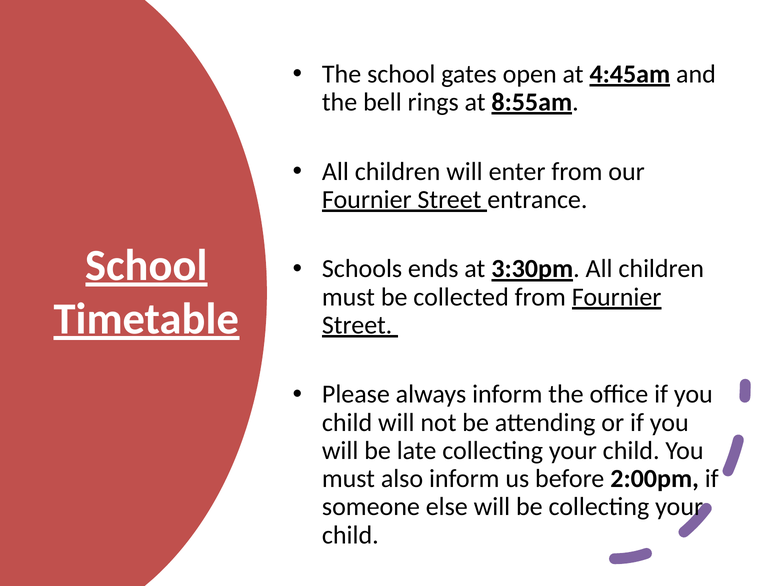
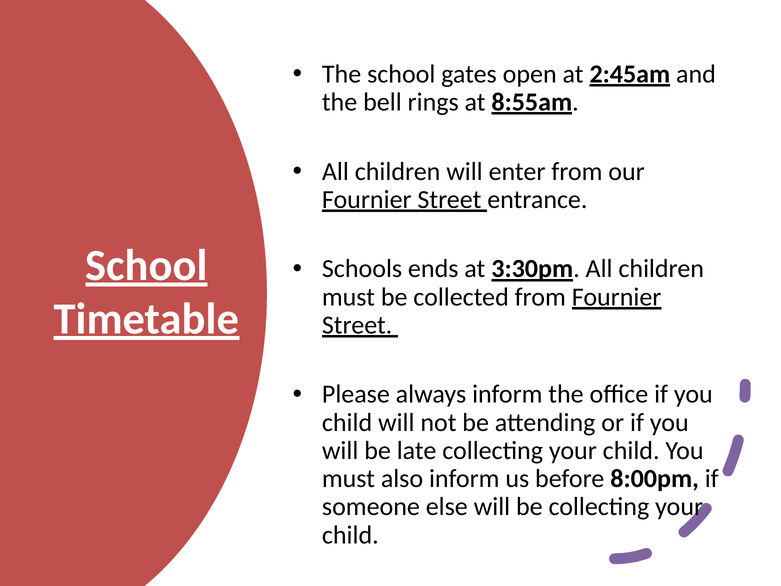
4:45am: 4:45am -> 2:45am (630, 74)
2:00pm: 2:00pm -> 8:00pm (655, 478)
